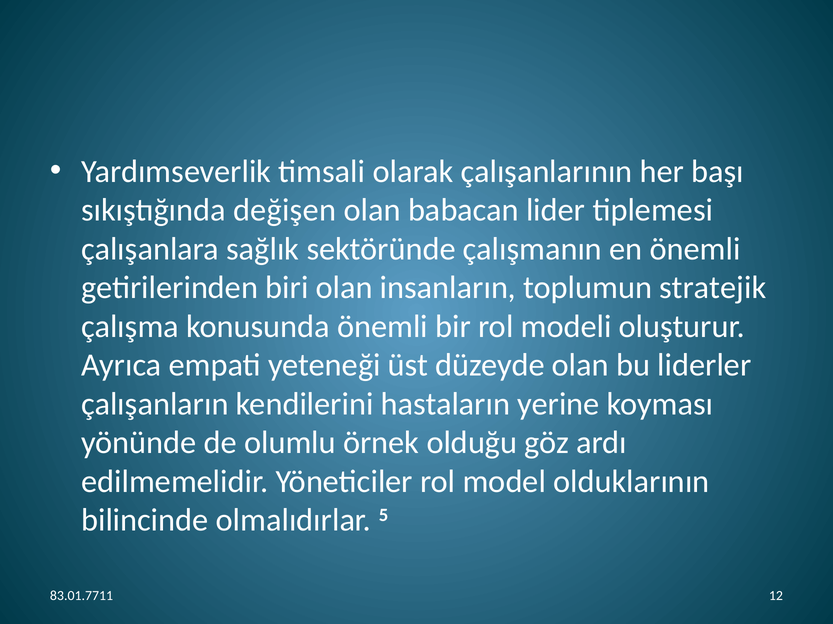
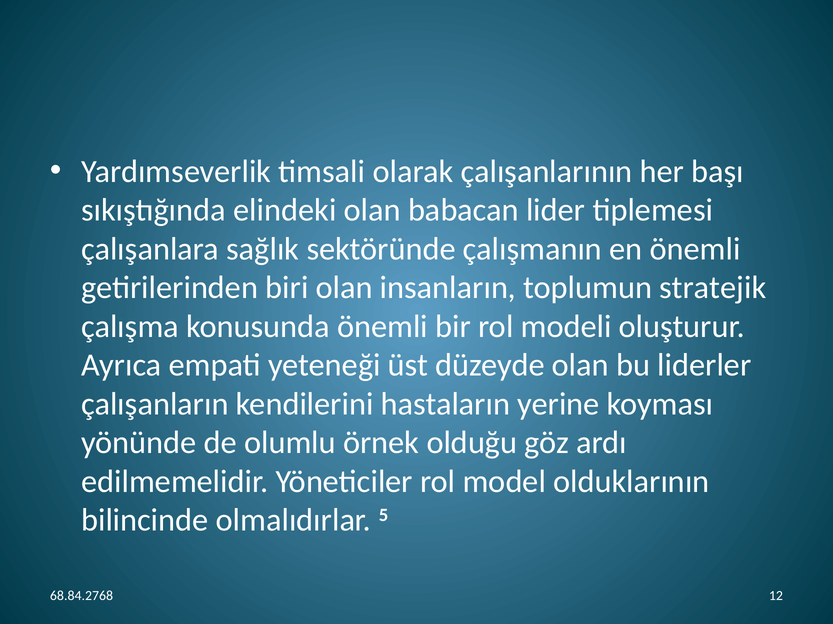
değişen: değişen -> elindeki (285, 210)
83.01.7711: 83.01.7711 -> 68.84.2768 (82, 597)
